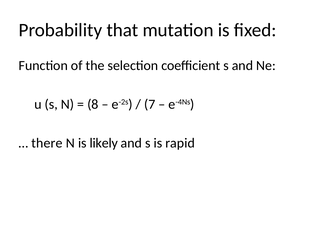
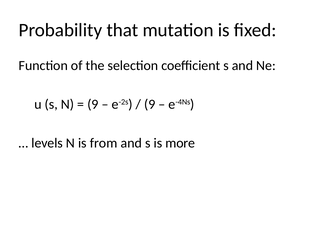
8: 8 -> 9 (93, 104)
7: 7 -> 9 (150, 104)
there: there -> levels (47, 143)
likely: likely -> from (104, 143)
rapid: rapid -> more (180, 143)
